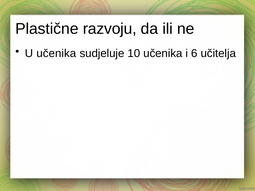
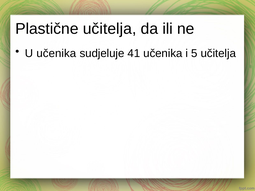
Plastične razvoju: razvoju -> učitelja (110, 29)
10: 10 -> 41 (134, 53)
6: 6 -> 5 (194, 53)
